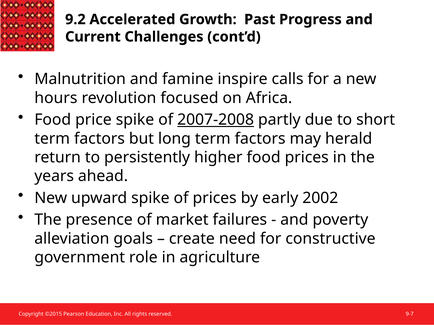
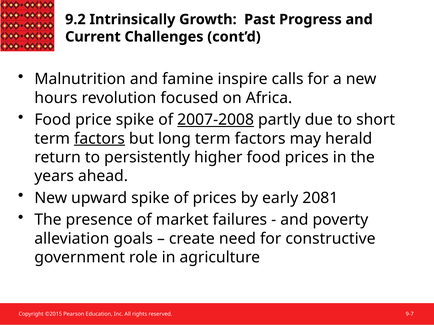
Accelerated: Accelerated -> Intrinsically (132, 19)
factors underline: none -> present (99, 139)
2002: 2002 -> 2081 (320, 198)
